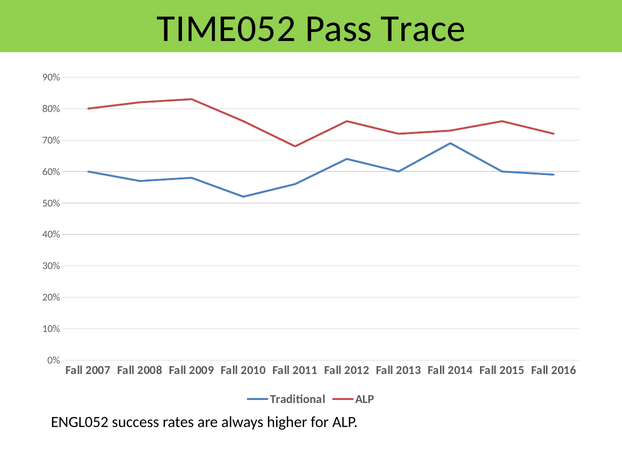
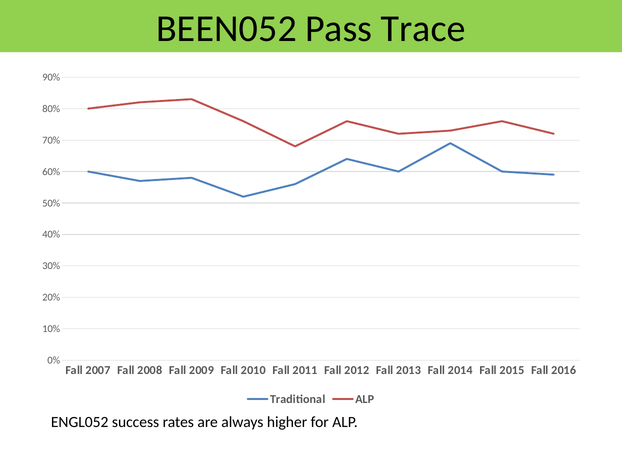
TIME052: TIME052 -> BEEN052 (226, 29)
